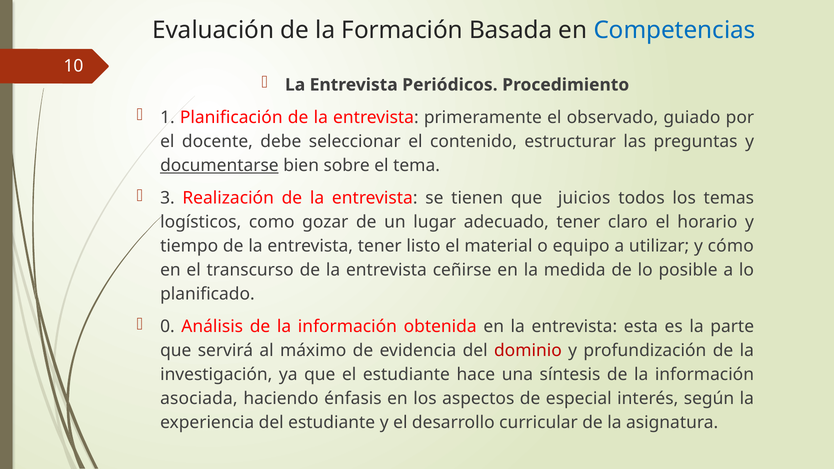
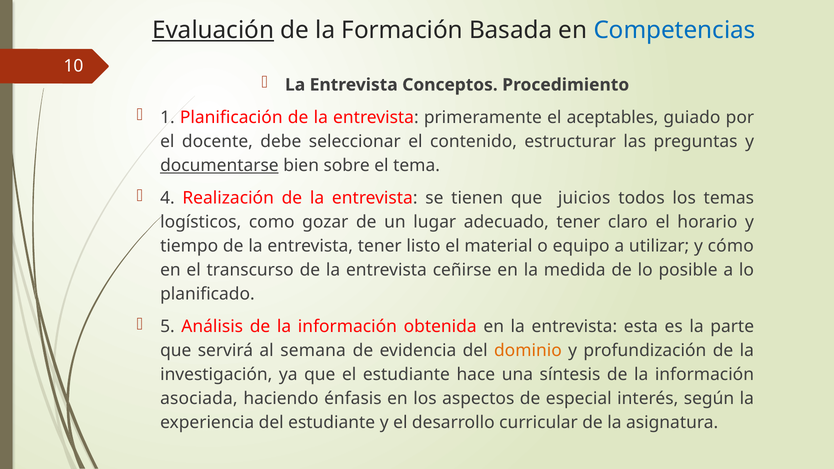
Evaluación underline: none -> present (213, 30)
Periódicos: Periódicos -> Conceptos (450, 85)
observado: observado -> aceptables (613, 118)
3: 3 -> 4 (167, 198)
0: 0 -> 5 (167, 327)
máximo: máximo -> semana (313, 351)
dominio colour: red -> orange (528, 351)
